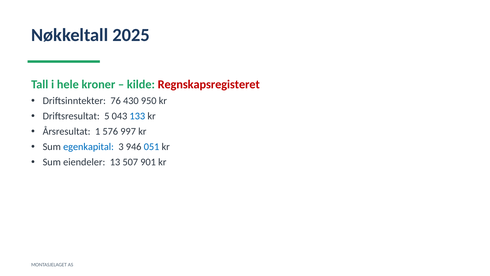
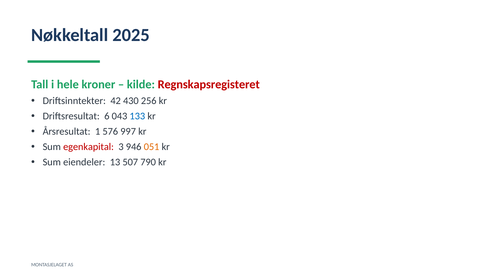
76: 76 -> 42 (116, 101)
950: 950 -> 256 (149, 101)
5: 5 -> 6 (107, 116)
egenkapital colour: blue -> red (89, 147)
051 colour: blue -> orange (152, 147)
901: 901 -> 790 (148, 162)
